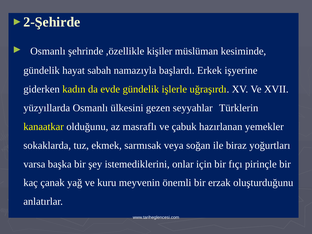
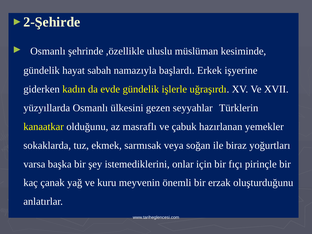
kişiler: kişiler -> uluslu (160, 51)
